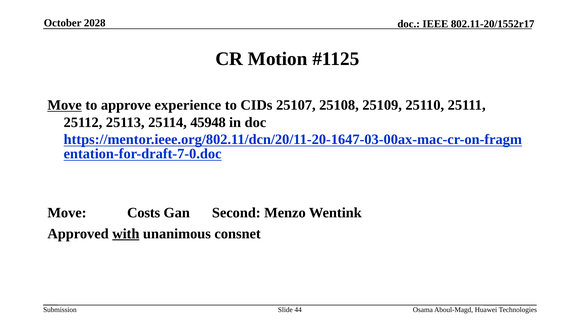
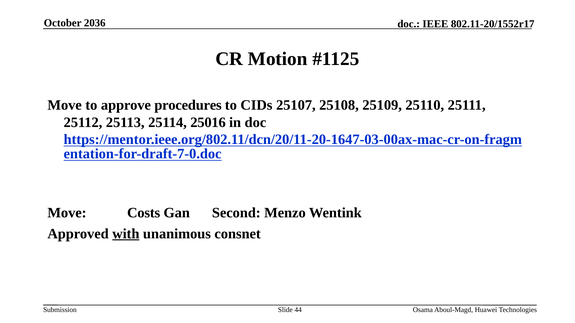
2028: 2028 -> 2036 (95, 23)
Move underline: present -> none (65, 105)
experience: experience -> procedures (188, 105)
45948: 45948 -> 25016 (208, 122)
